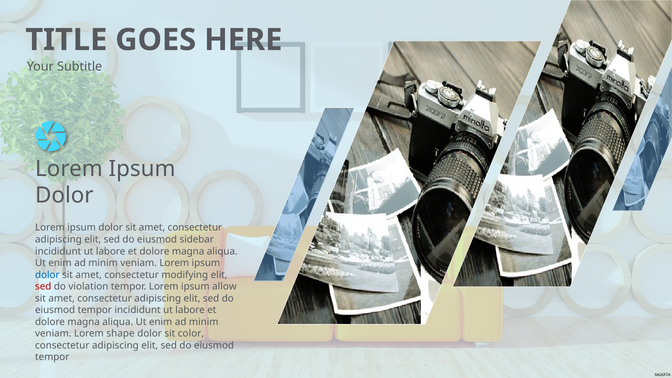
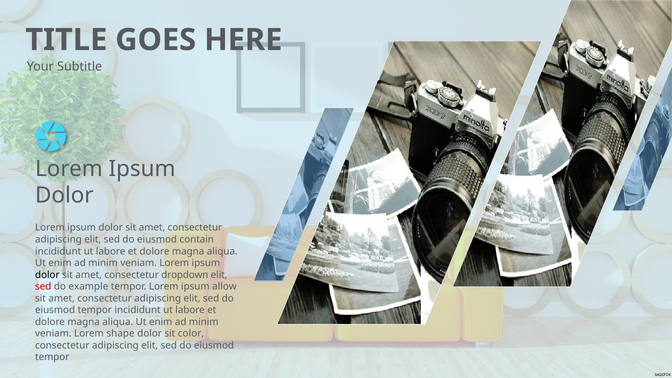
sidebar: sidebar -> contain (197, 240)
dolor colour: blue -> black (47, 275)
modifying: modifying -> dropdown (185, 275)
violation: violation -> example (88, 287)
